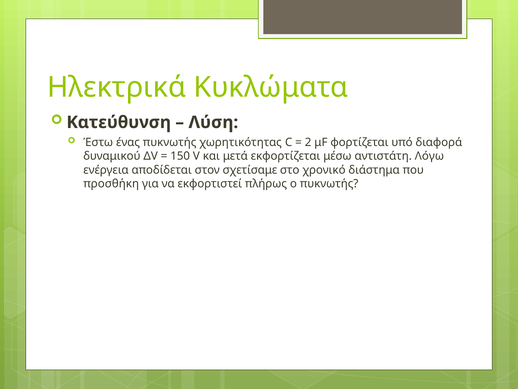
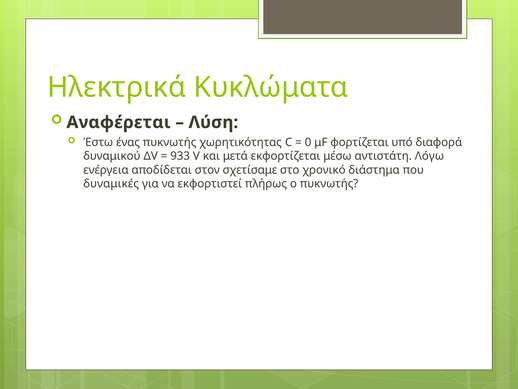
Κατεύθυνση: Κατεύθυνση -> Αναφέρεται (119, 122)
2: 2 -> 0 (308, 142)
150: 150 -> 933 (180, 156)
προσθήκη: προσθήκη -> δυναμικές (111, 184)
